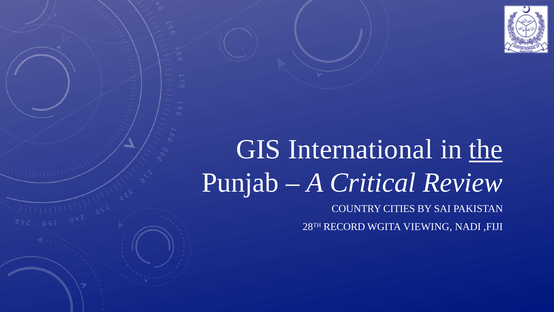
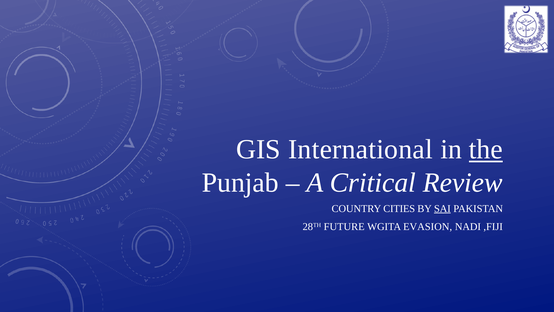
SAI underline: none -> present (442, 208)
RECORD: RECORD -> FUTURE (344, 227)
VIEWING: VIEWING -> EVASION (428, 227)
